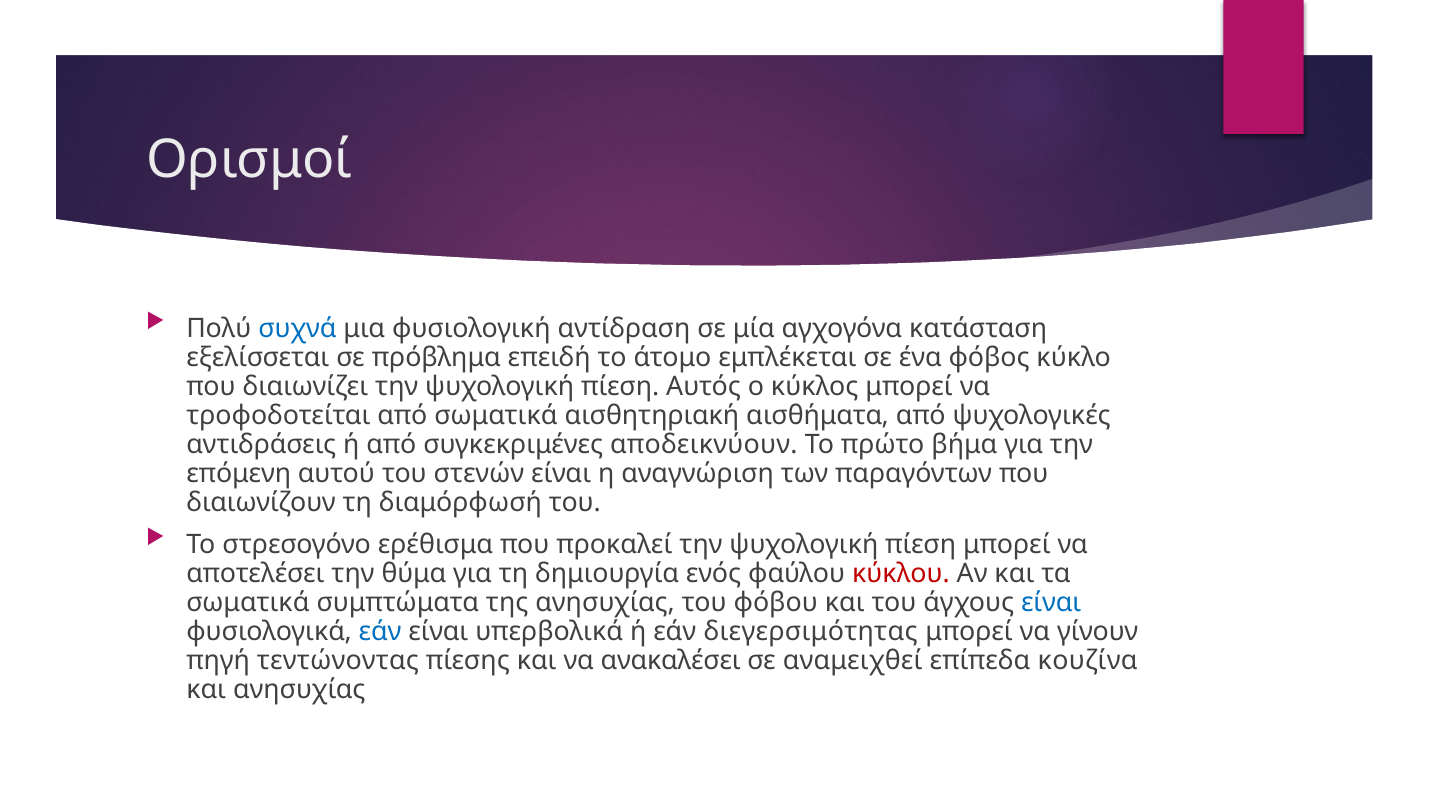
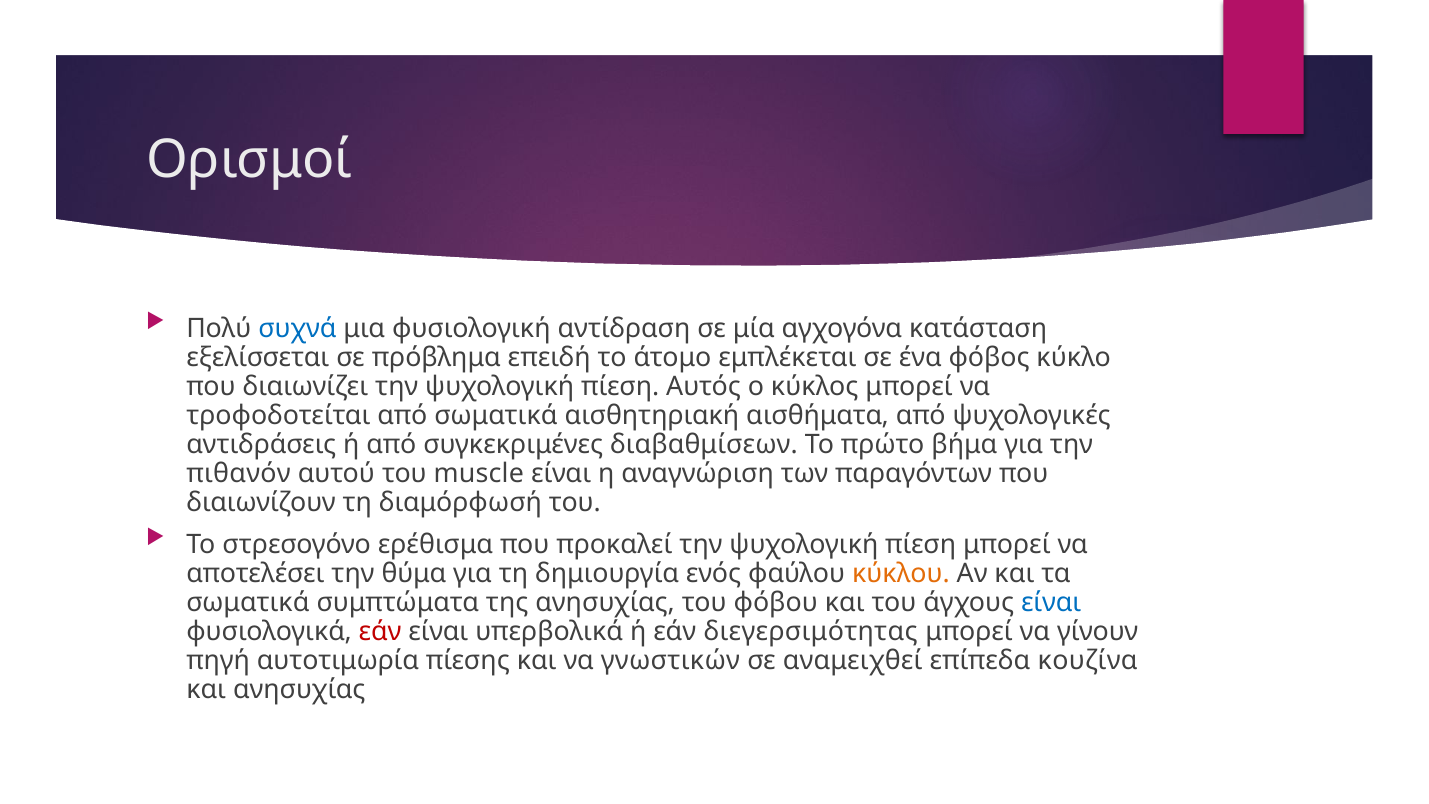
αποδεικνύουν: αποδεικνύουν -> διαβαθμίσεων (704, 444)
επόμενη: επόμενη -> πιθανόν (239, 473)
στενών: στενών -> muscle (479, 473)
κύκλου colour: red -> orange (901, 573)
εάν colour: blue -> red (380, 631)
τεντώνοντας: τεντώνοντας -> αυτοτιμωρία (338, 660)
ανακαλέσει: ανακαλέσει -> γνωστικών (670, 660)
